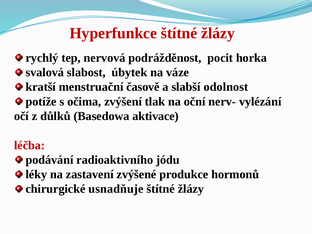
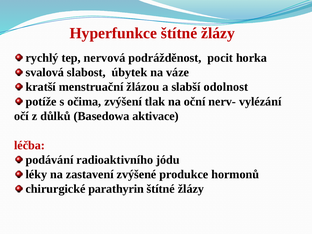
časově: časově -> žlázou (143, 87)
usnadňuje: usnadňuje -> parathyrin (116, 189)
